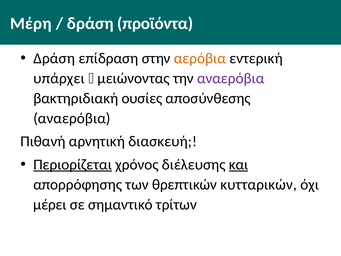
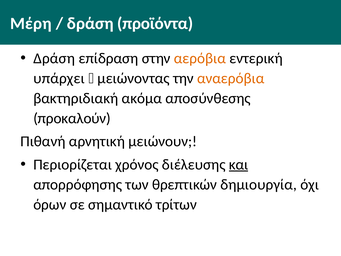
αναερόβια colour: purple -> orange (231, 78)
ουσίες: ουσίες -> ακόμα (142, 98)
αναερόβια: αναερόβια -> προκαλούν (72, 118)
διασκευή: διασκευή -> μειώνουν (163, 141)
Περιορίζεται underline: present -> none (73, 164)
κυτταρικών: κυτταρικών -> δημιουργία (259, 184)
μέρει: μέρει -> όρων (50, 204)
